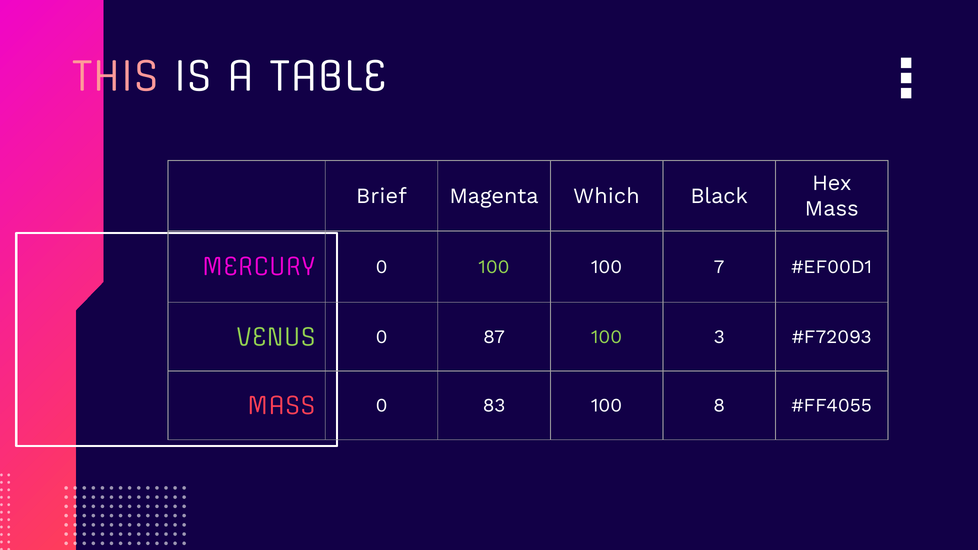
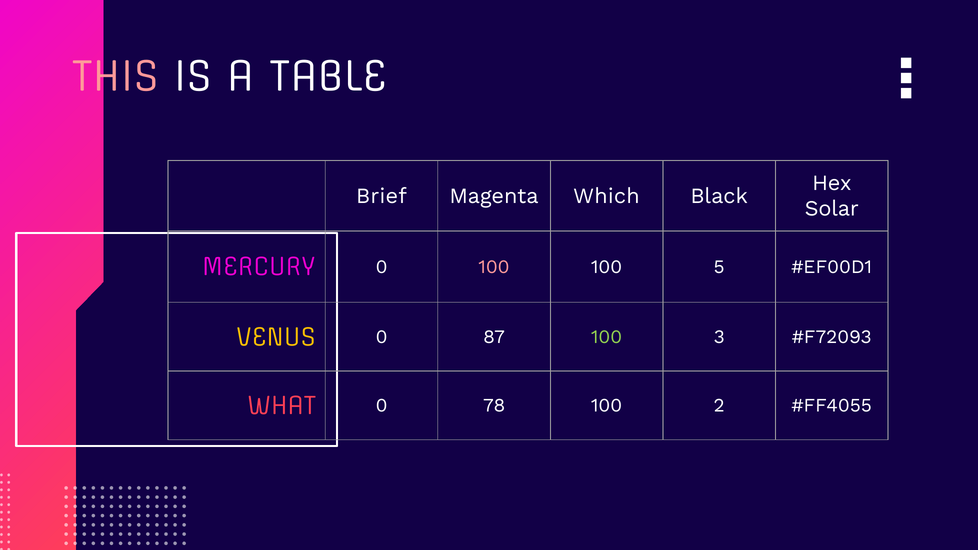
Mass: Mass -> Solar (832, 209)
100 colour: light green -> pink (494, 267)
7: 7 -> 5 (719, 267)
VENUS colour: light green -> yellow (276, 338)
MASS: MASS -> WHAT (282, 406)
83: 83 -> 78 (494, 406)
8: 8 -> 2 (719, 406)
